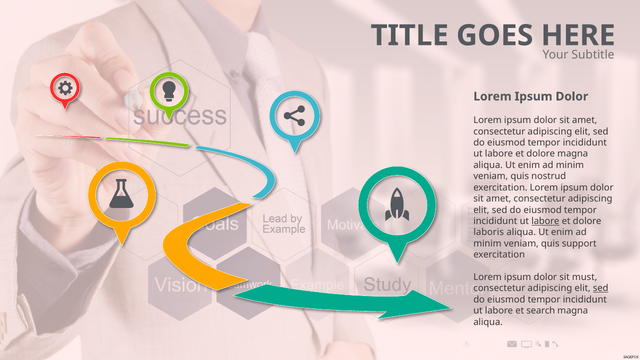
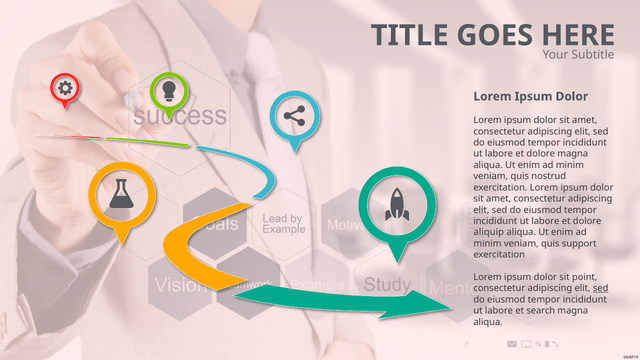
labore underline: present -> none (545, 221)
laboris: laboris -> aliquip (489, 232)
must: must -> point (585, 277)
